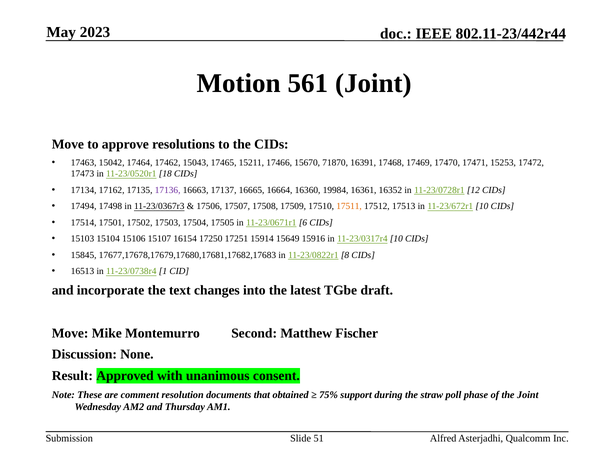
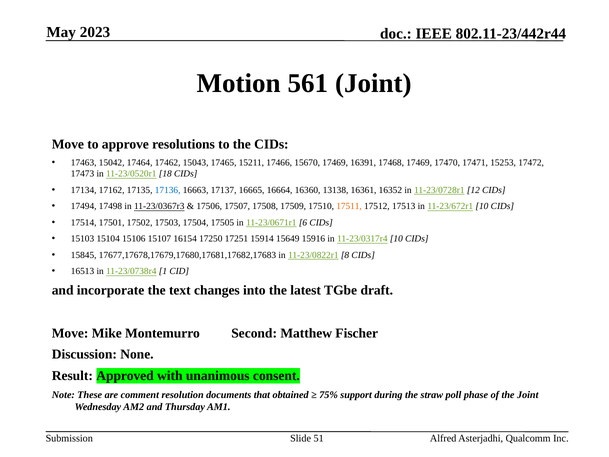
15670 71870: 71870 -> 17469 (335, 163)
17136 colour: purple -> blue (168, 190)
19984: 19984 -> 13138 (336, 190)
